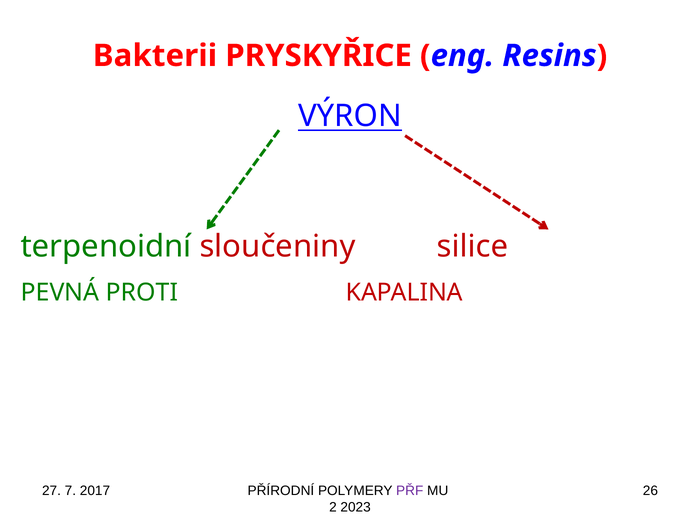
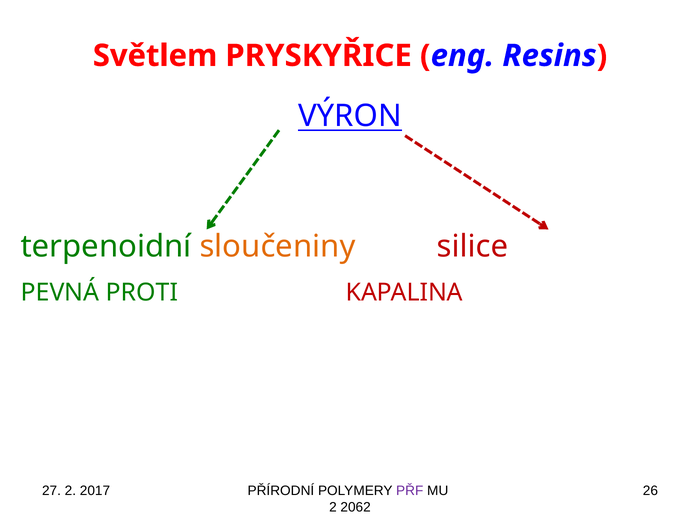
Bakterii: Bakterii -> Světlem (155, 56)
sloučeniny colour: red -> orange (277, 247)
27 7: 7 -> 2 (70, 491)
2023: 2023 -> 2062 (356, 507)
